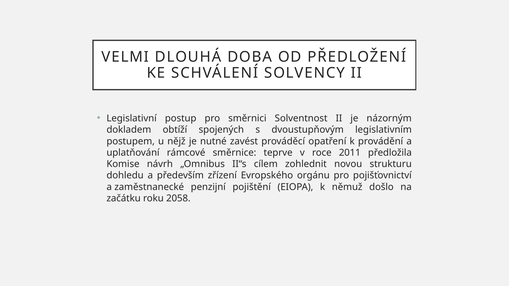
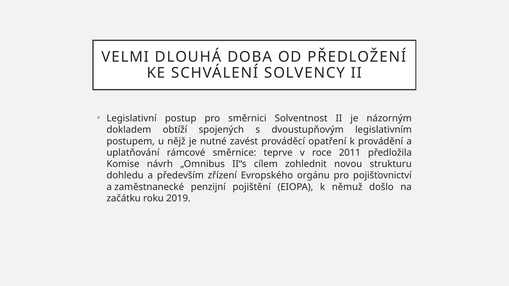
2058: 2058 -> 2019 (178, 199)
